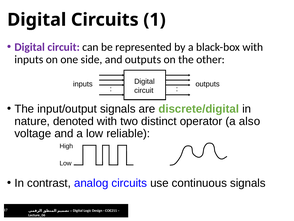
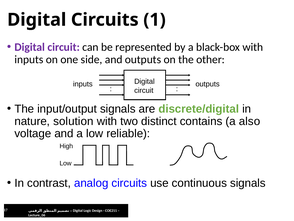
denoted: denoted -> solution (73, 121)
operator: operator -> contains (201, 121)
